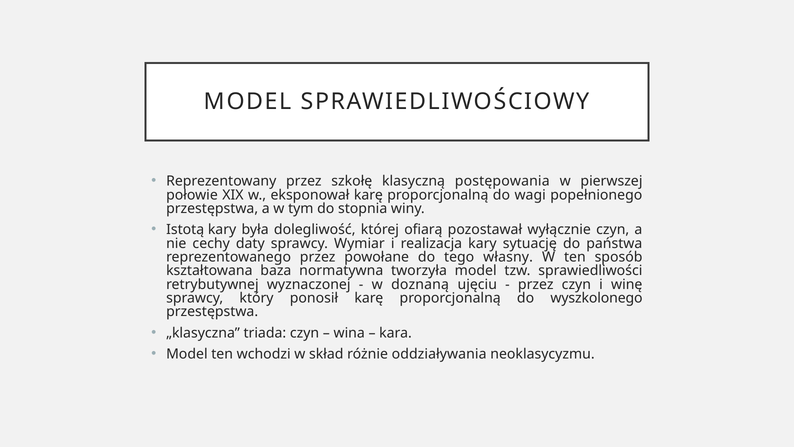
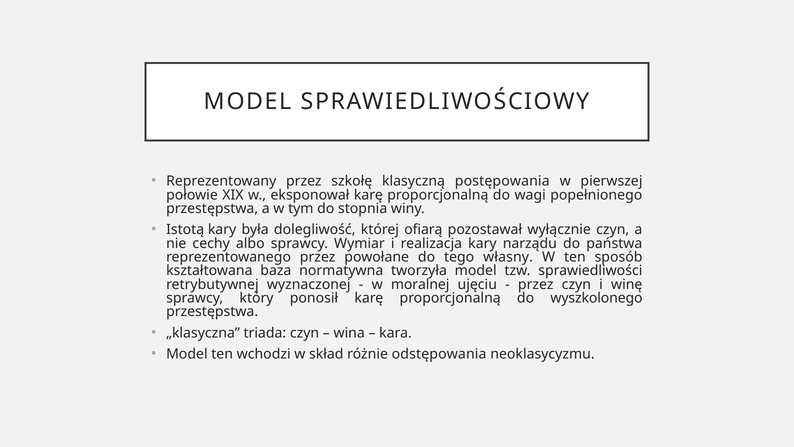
daty: daty -> albo (250, 243)
sytuację: sytuację -> narządu (530, 243)
doznaną: doznaną -> moralnej (420, 284)
oddziaływania: oddziaływania -> odstępowania (439, 354)
